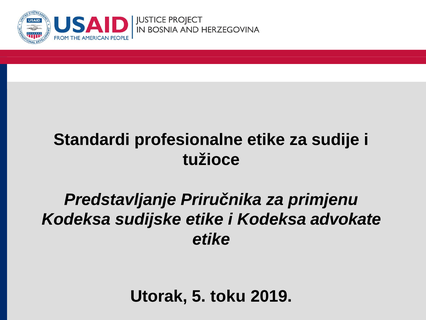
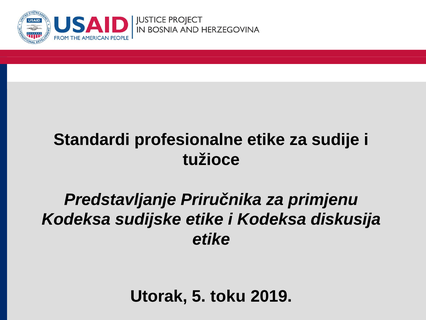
advokate: advokate -> diskusija (346, 219)
